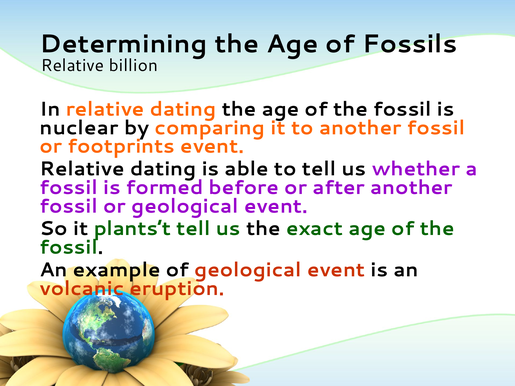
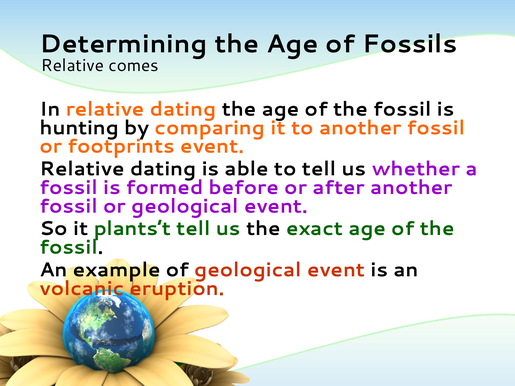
billion: billion -> comes (134, 66)
nuclear: nuclear -> hunting (79, 128)
